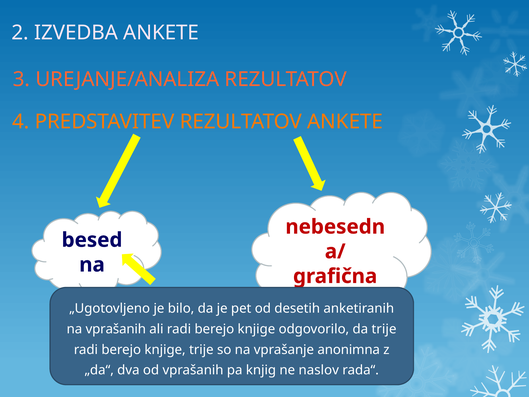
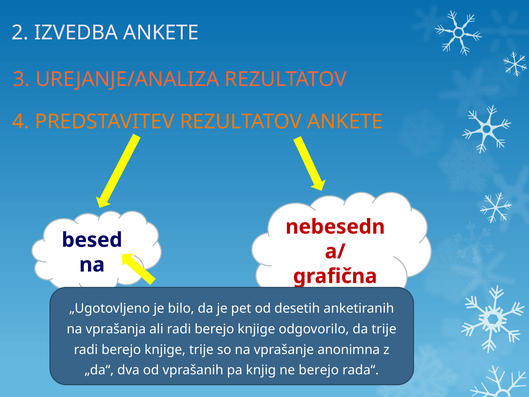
na vprašanih: vprašanih -> vprašanja (116, 329)
ne naslov: naslov -> berejo (319, 370)
